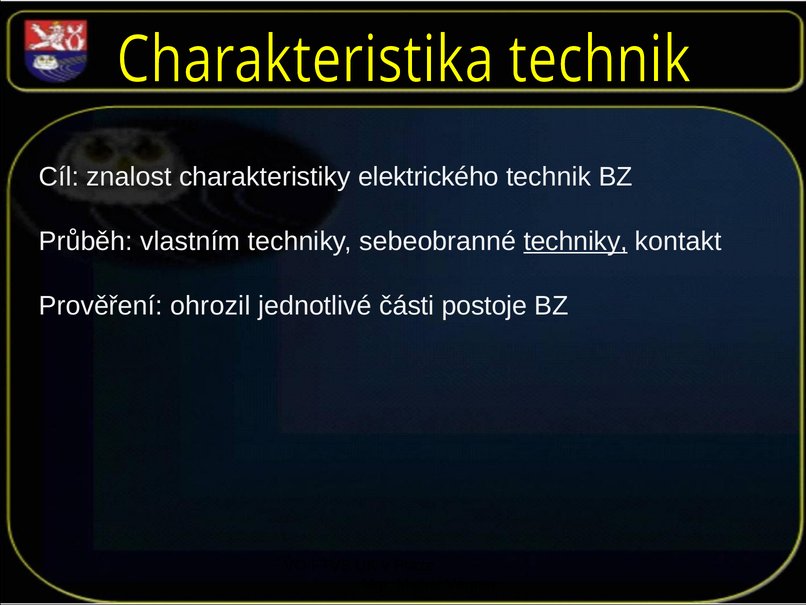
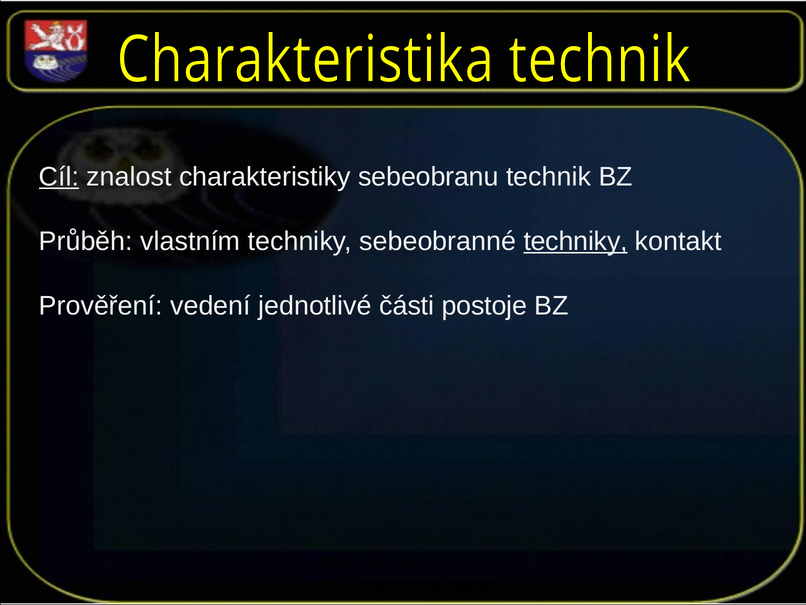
Cíl underline: none -> present (59, 177)
elektrického: elektrického -> sebeobranu (428, 177)
ohrozil: ohrozil -> vedení (210, 306)
